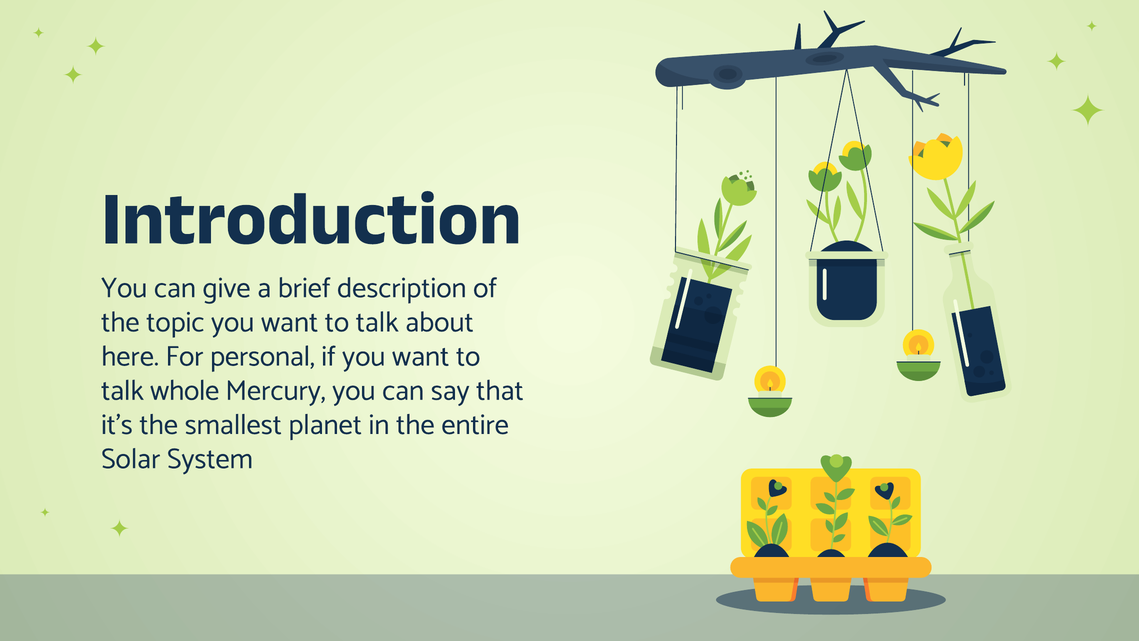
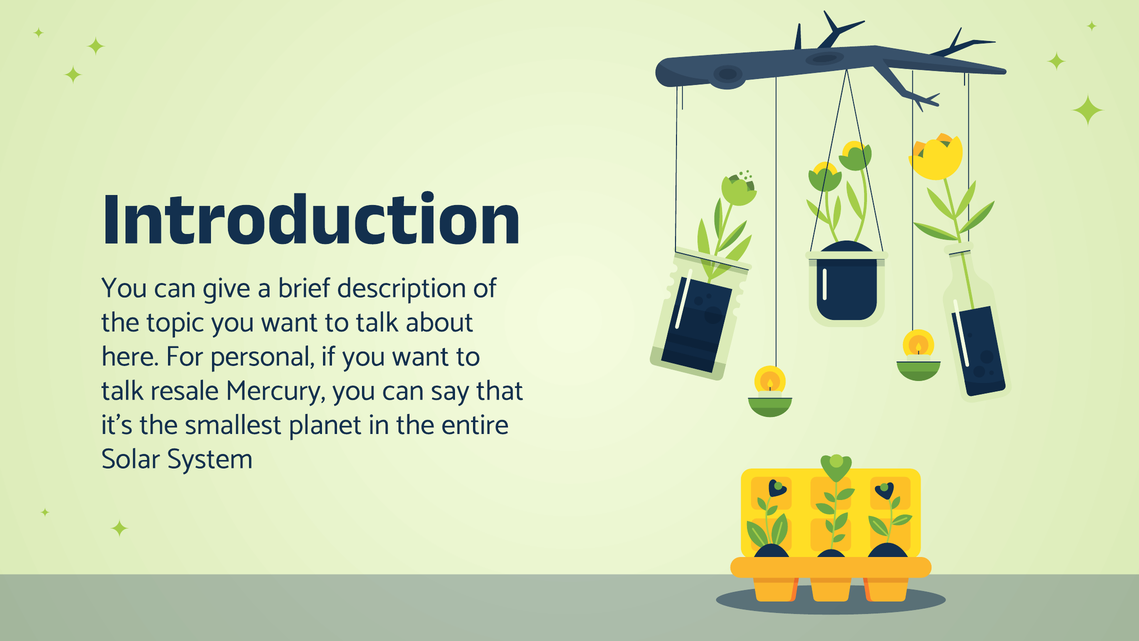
whole: whole -> resale (185, 390)
